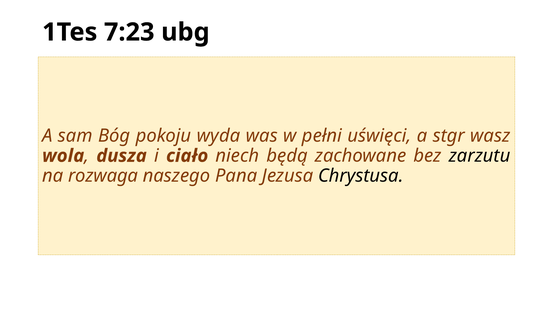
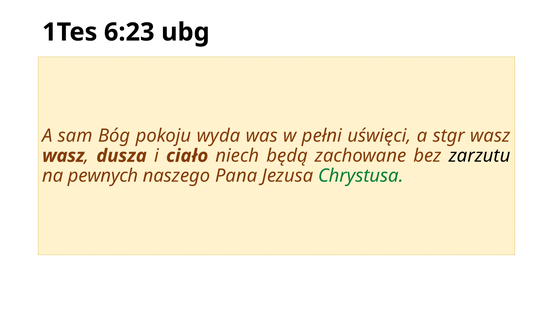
7:23: 7:23 -> 6:23 (129, 32)
wola: wola -> wasz (63, 156)
rozwaga: rozwaga -> pewnych (103, 176)
Chrystusa colour: black -> green (361, 176)
